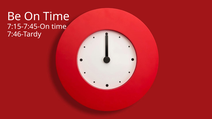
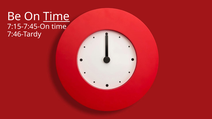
Time underline: none -> present (56, 17)
